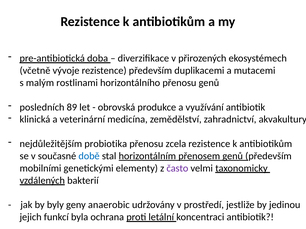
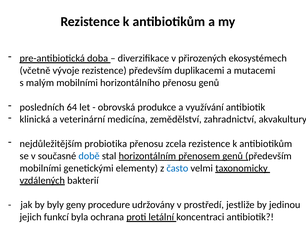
malým rostlinami: rostlinami -> mobilními (77, 83)
89: 89 -> 64 (72, 107)
často colour: purple -> blue (177, 169)
anaerobic: anaerobic -> procedure (109, 205)
